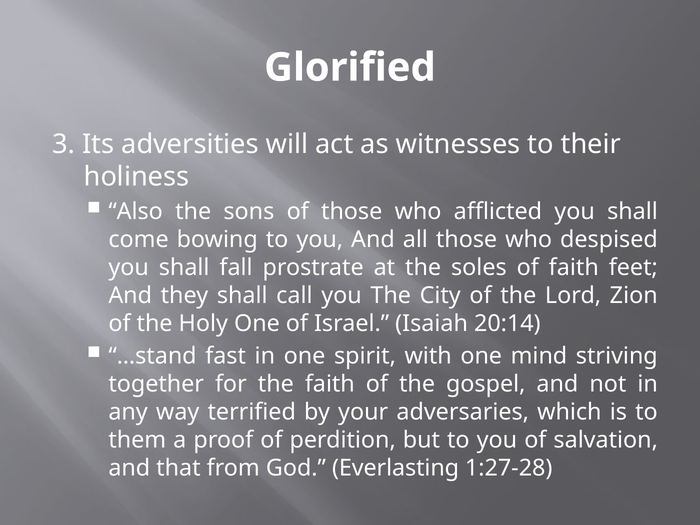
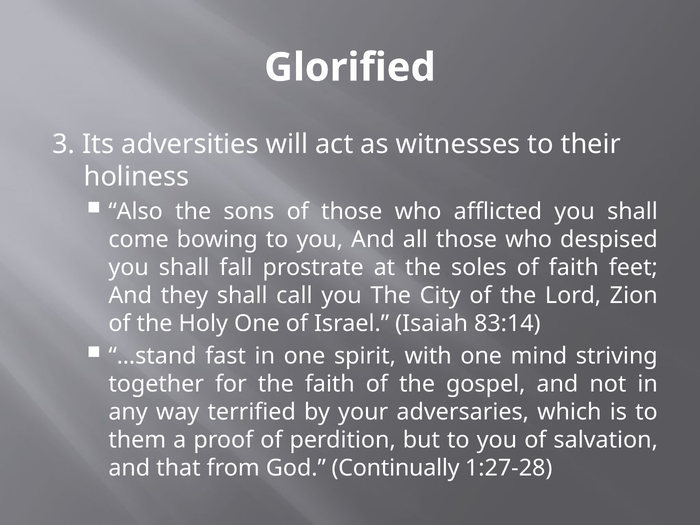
20:14: 20:14 -> 83:14 (507, 323)
Everlasting: Everlasting -> Continually (396, 468)
